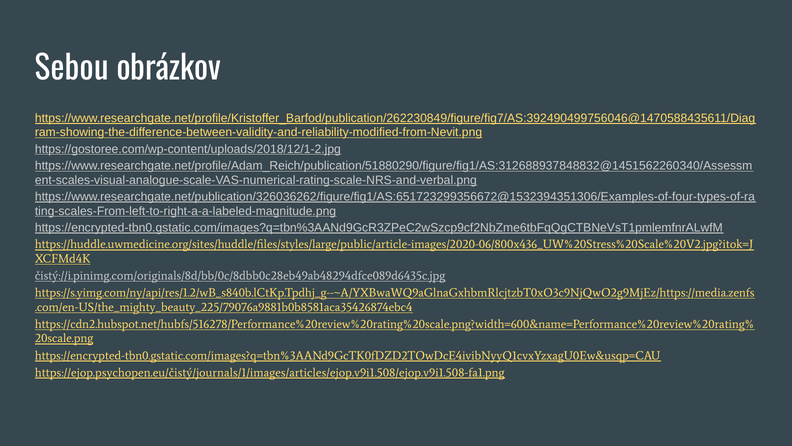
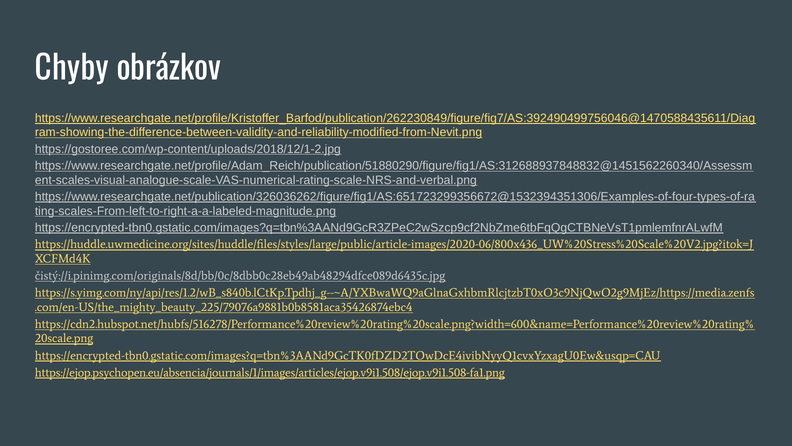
Sebou: Sebou -> Chyby (72, 69)
https://ejop.psychopen.eu/čistý/journals/1/images/articles/ejop.v9i1.508/ejop.v9i1.508-fa1.png: https://ejop.psychopen.eu/čistý/journals/1/images/articles/ejop.v9i1.508/ejop.v9i1.508-fa1.png -> https://ejop.psychopen.eu/absencia/journals/1/images/articles/ejop.v9i1.508/ejop.v9i1.508-fa1.png (270, 372)
